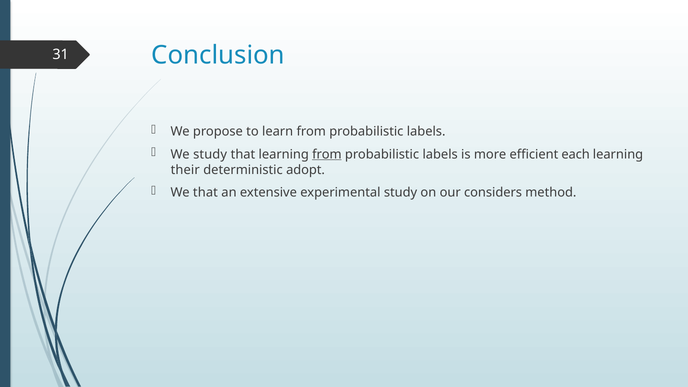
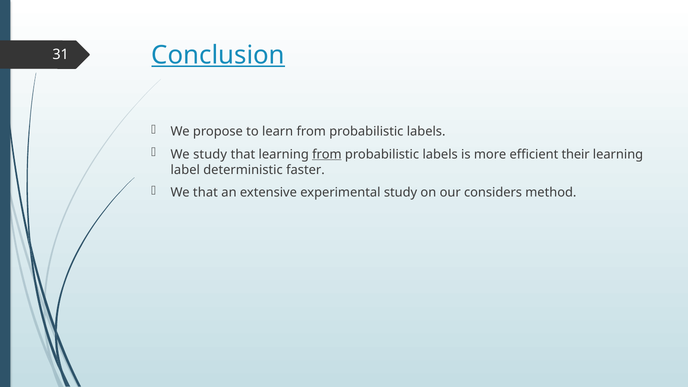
Conclusion underline: none -> present (218, 55)
each: each -> their (576, 154)
their: their -> label (185, 170)
adopt: adopt -> faster (305, 170)
